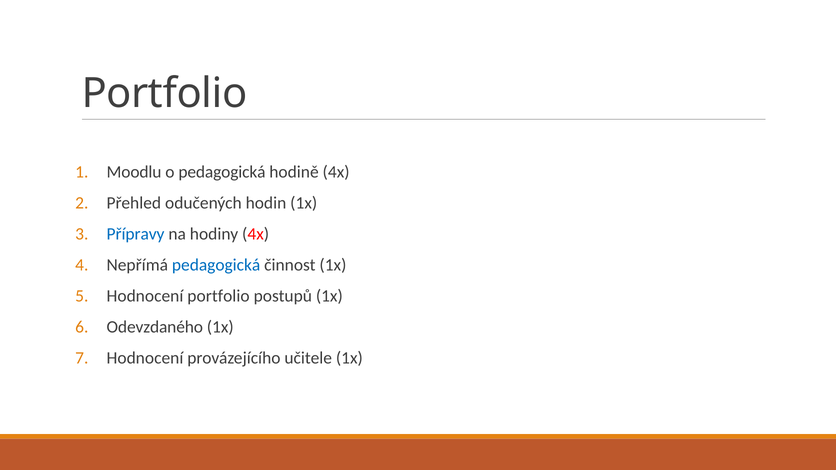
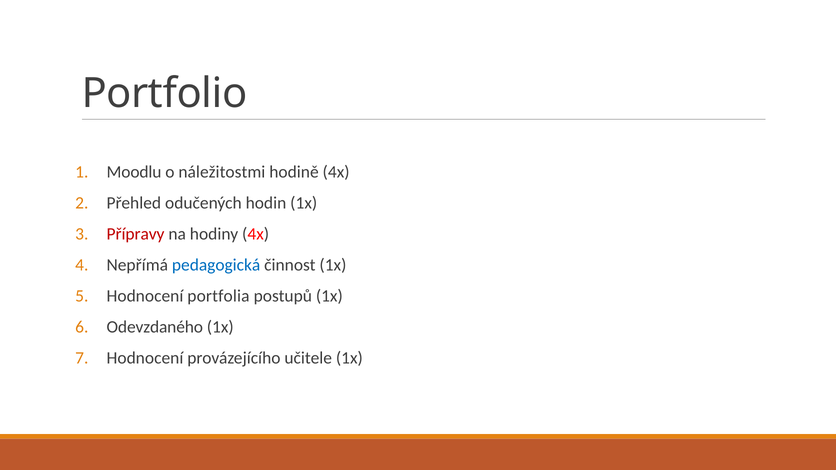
o pedagogická: pedagogická -> náležitostmi (222, 172)
Přípravy colour: blue -> red (136, 234)
Hodnocení portfolio: portfolio -> portfolia (218, 296)
